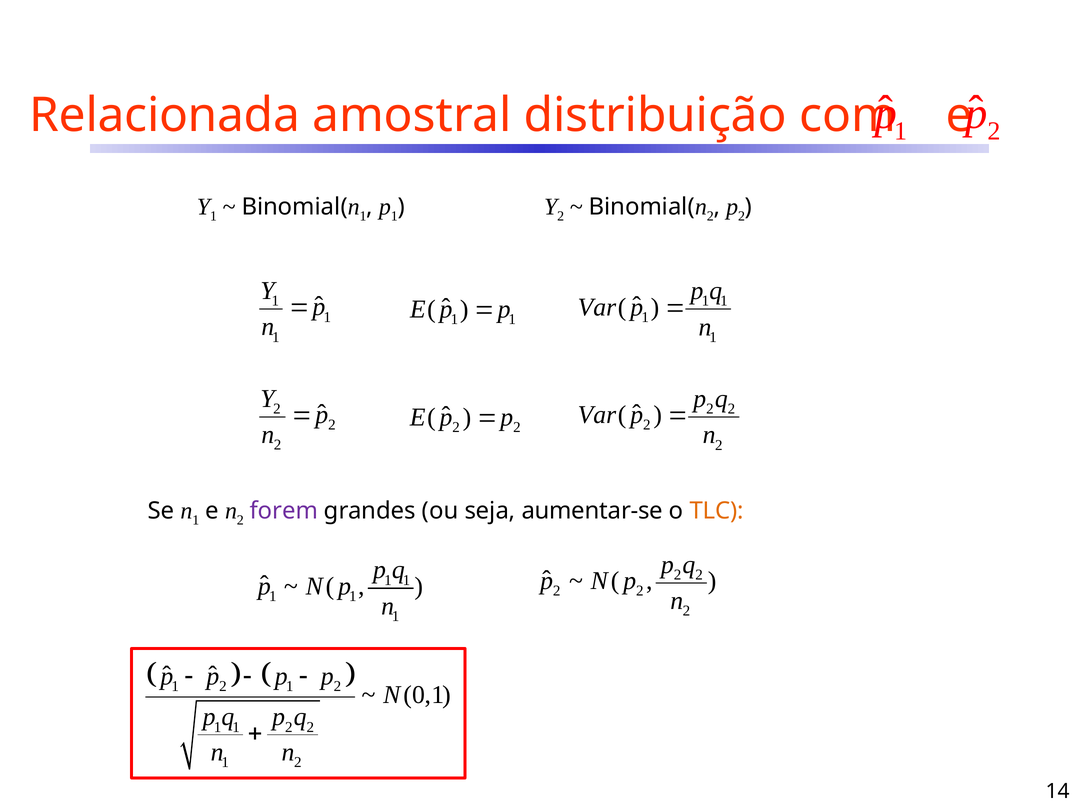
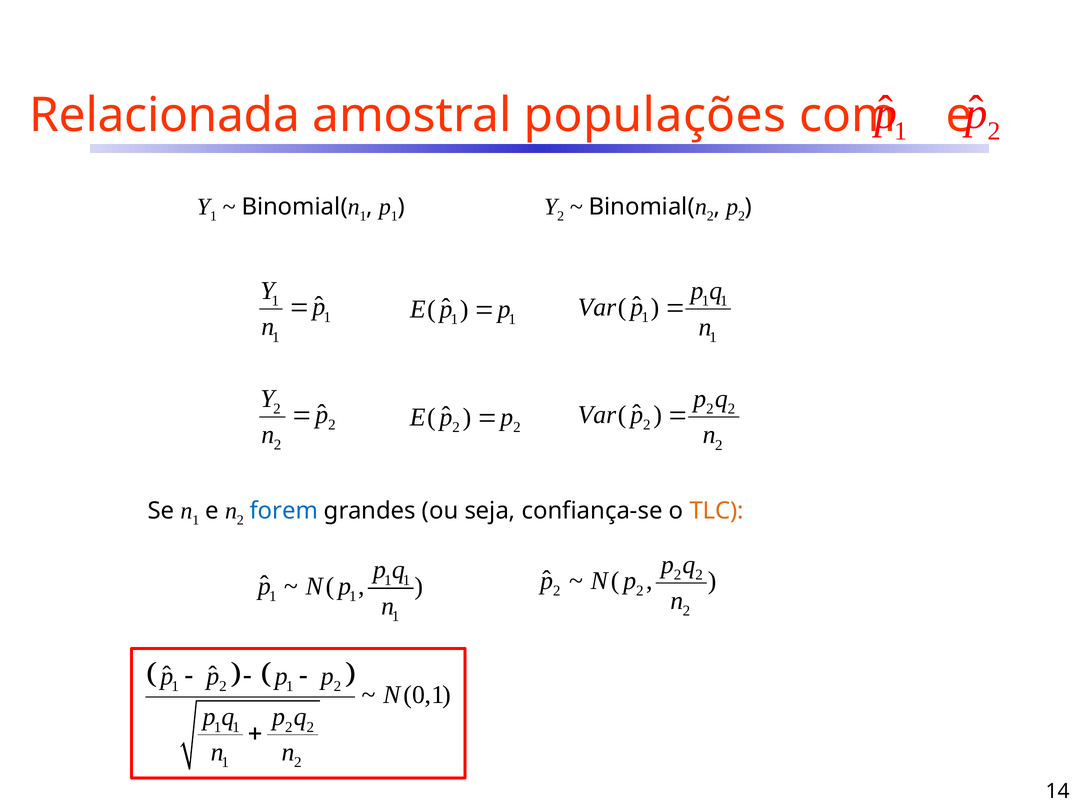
distribuição: distribuição -> populações (655, 116)
forem colour: purple -> blue (284, 511)
aumentar-se: aumentar-se -> confiança-se (592, 511)
